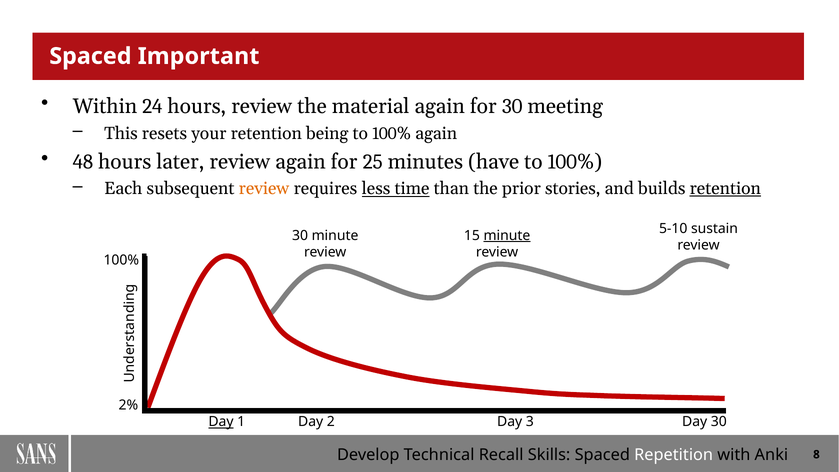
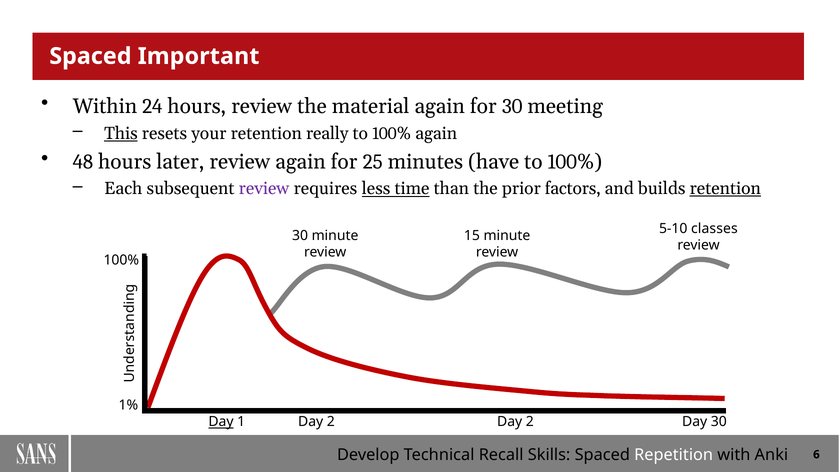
This underline: none -> present (121, 133)
being: being -> really (327, 133)
review colour: orange -> purple (264, 189)
stories: stories -> factors (573, 189)
sustain: sustain -> classes (714, 228)
minute underline: present -> none (507, 235)
2%: 2% -> 1% (128, 405)
2 Day 3: 3 -> 2 (530, 422)
8: 8 -> 6 (816, 454)
